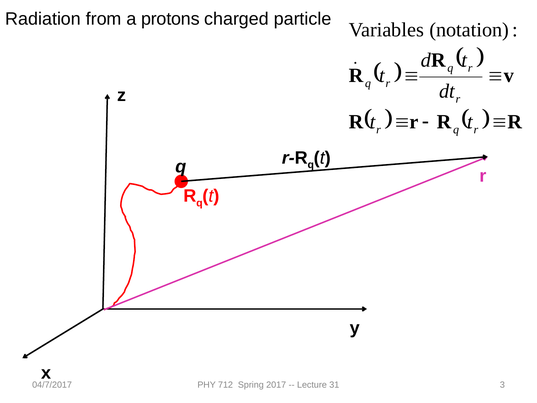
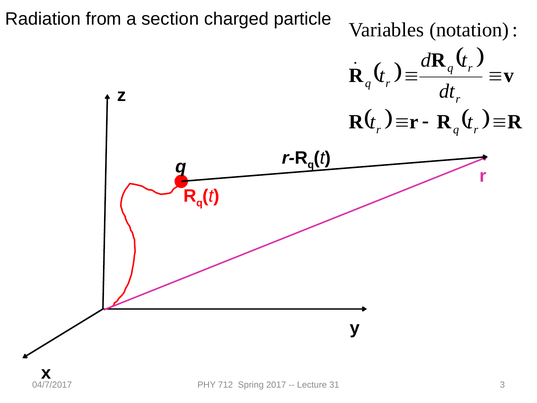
protons: protons -> section (170, 19)
